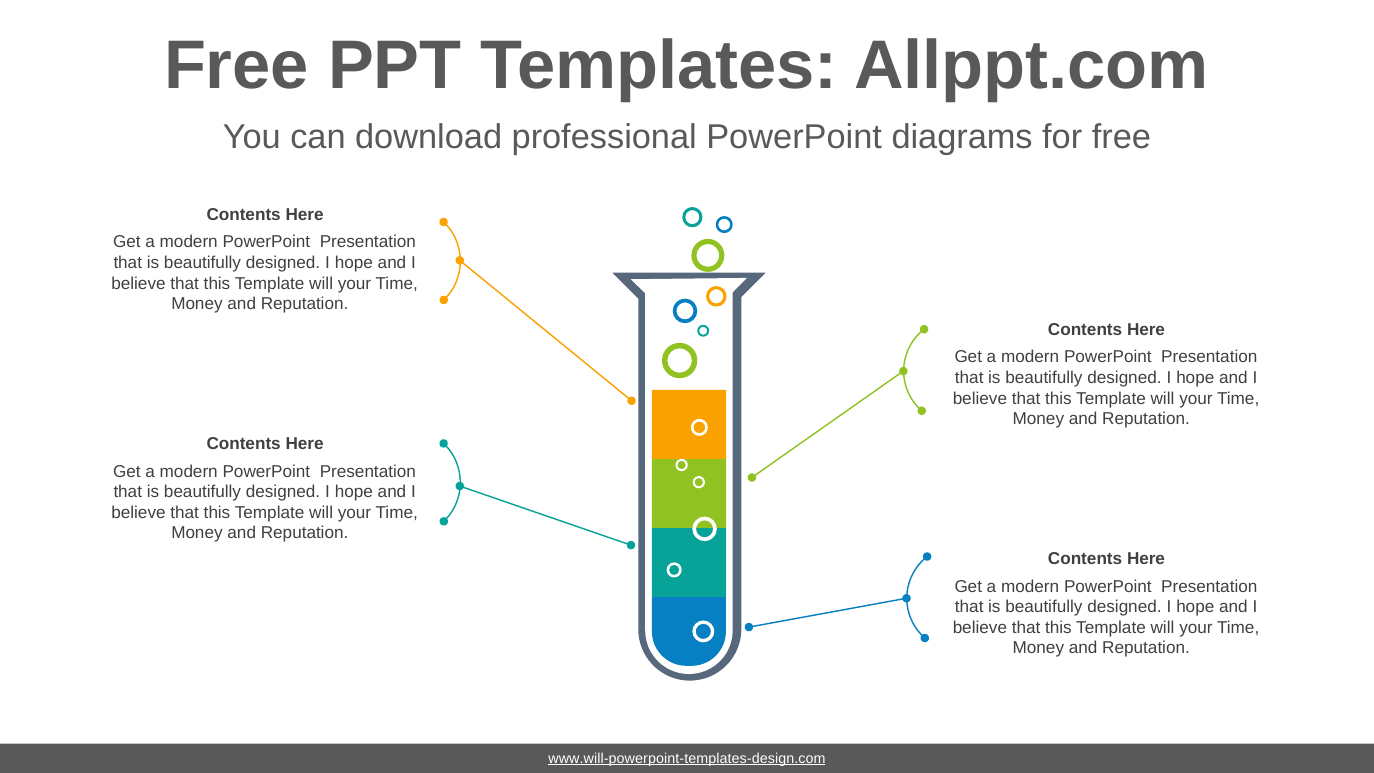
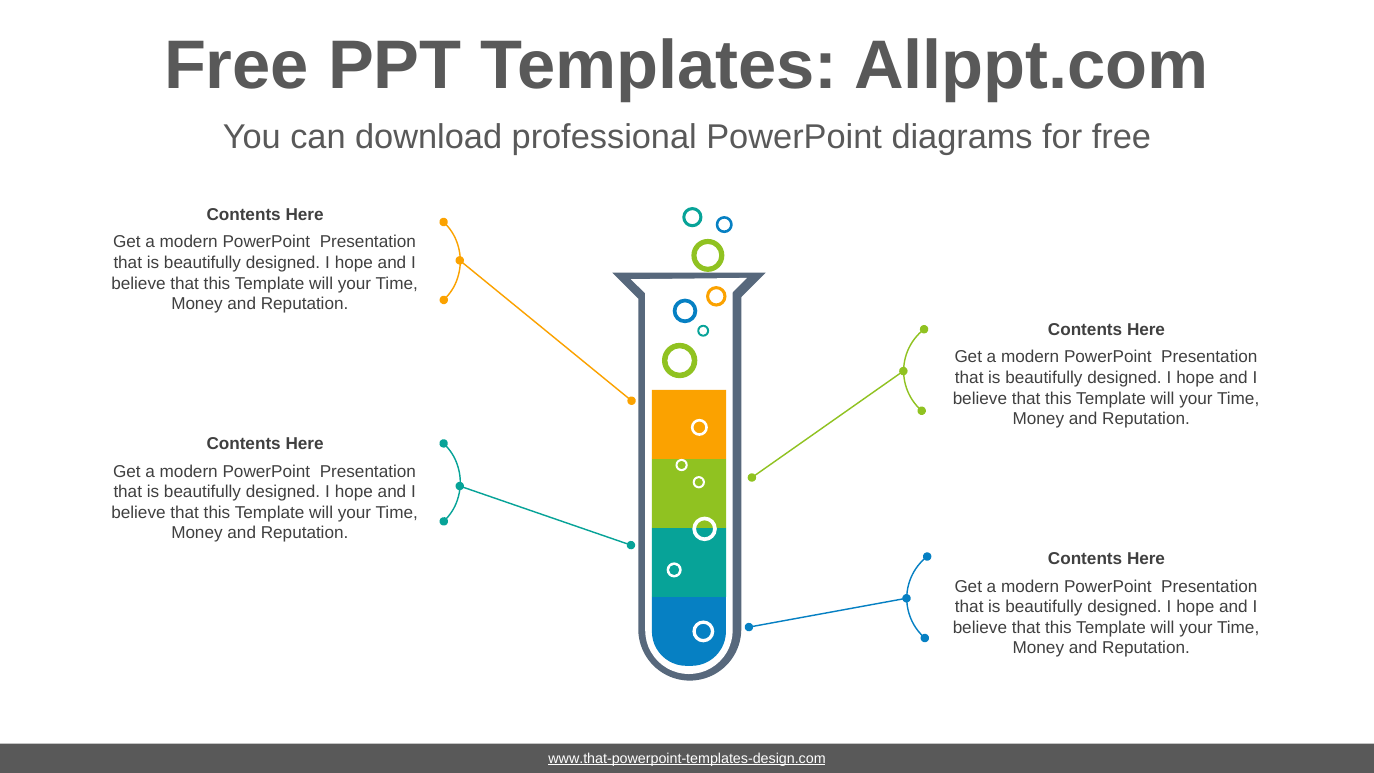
www.will-powerpoint-templates-design.com: www.will-powerpoint-templates-design.com -> www.that-powerpoint-templates-design.com (687, 758)
